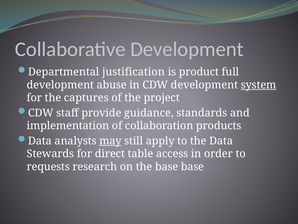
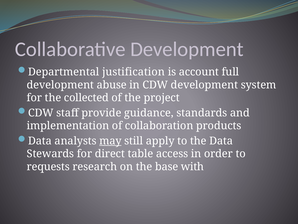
product: product -> account (199, 72)
system underline: present -> none (259, 85)
captures: captures -> collected (86, 98)
base base: base -> with (192, 166)
